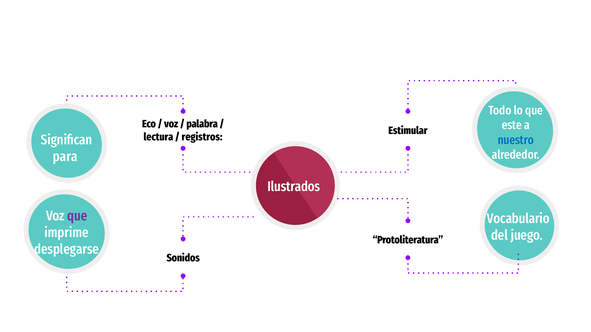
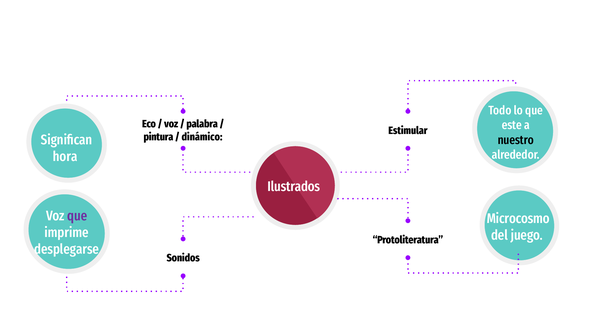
lectura: lectura -> pintura (158, 137)
registros: registros -> dinámico (202, 137)
nuestro colour: blue -> black (516, 140)
para: para -> hora (65, 157)
Vocabulario: Vocabulario -> Microcosmo (518, 219)
